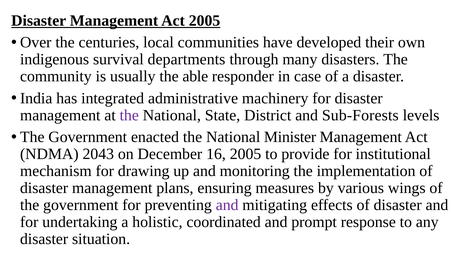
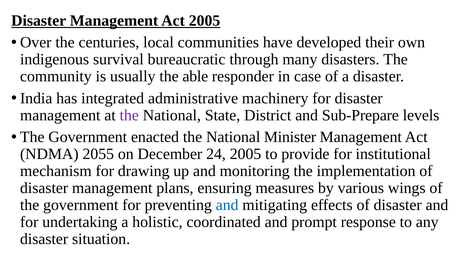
departments: departments -> bureaucratic (187, 60)
Sub-Forests: Sub-Forests -> Sub-Prepare (360, 115)
2043: 2043 -> 2055 (98, 154)
16: 16 -> 24 (216, 154)
and colour: purple -> blue (227, 205)
